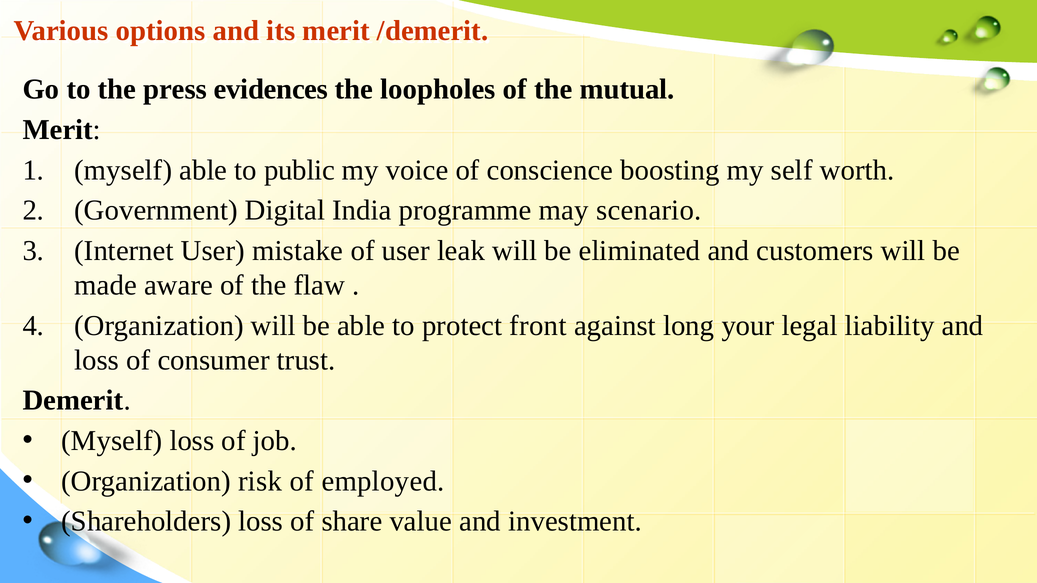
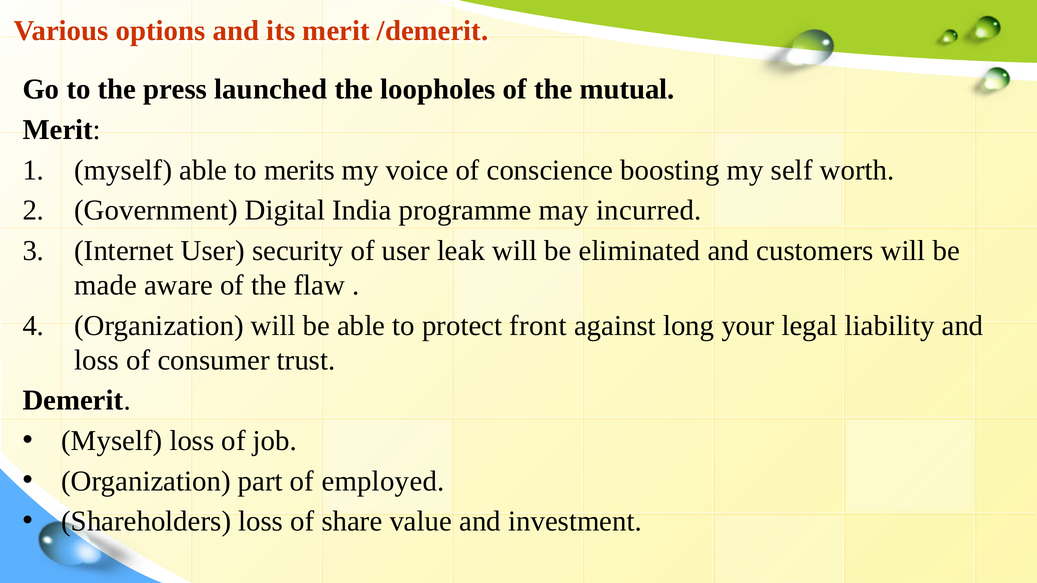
evidences: evidences -> launched (271, 90)
public: public -> merits (300, 170)
scenario: scenario -> incurred (649, 211)
mistake: mistake -> security (298, 251)
risk: risk -> part (260, 481)
